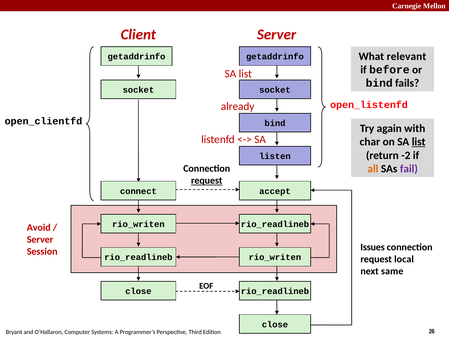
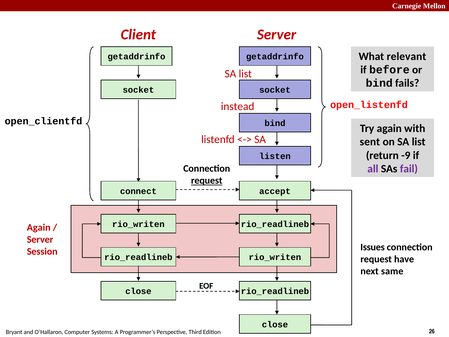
already: already -> instead (238, 106)
char: char -> sent (370, 142)
list underline: present -> none (419, 142)
-2: -2 -> -9 (406, 155)
all colour: orange -> purple (373, 169)
Avoid: Avoid -> Again (39, 227)
local: local -> have (404, 259)
